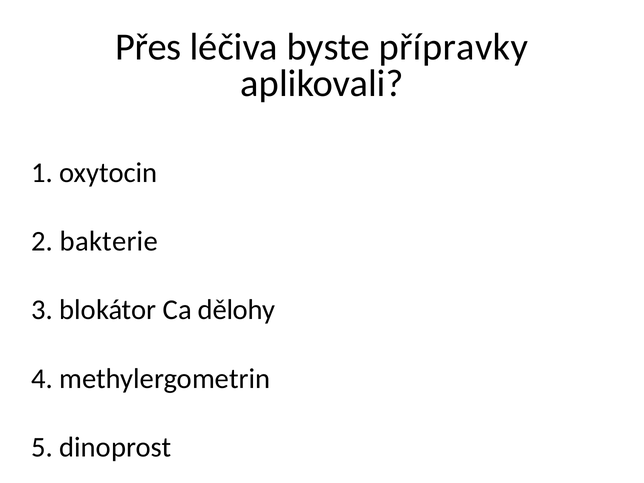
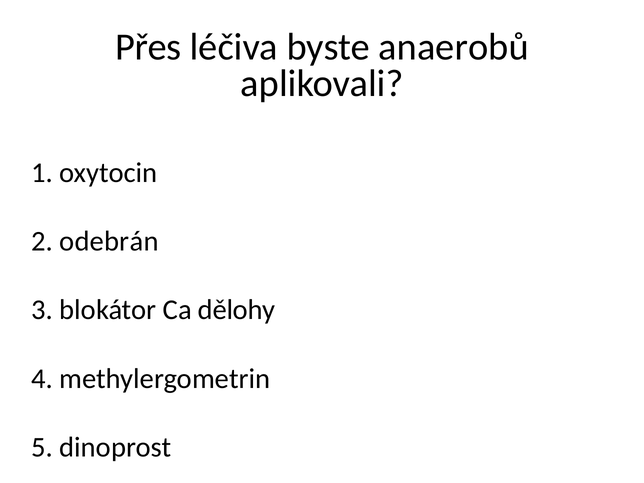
přípravky: přípravky -> anaerobů (454, 47)
bakterie: bakterie -> odebrán (109, 241)
